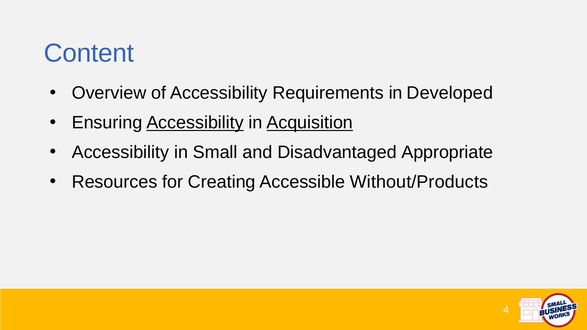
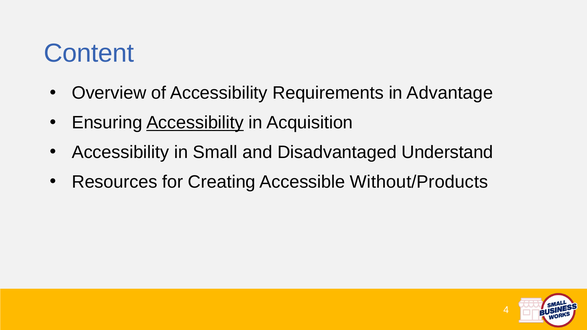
Developed: Developed -> Advantage (450, 93)
Acquisition underline: present -> none (310, 123)
Appropriate: Appropriate -> Understand (447, 152)
